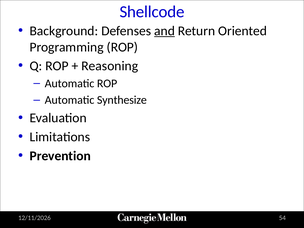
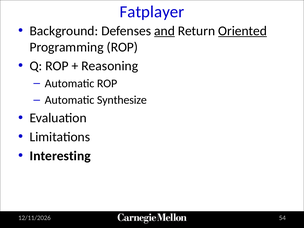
Shellcode: Shellcode -> Fatplayer (152, 12)
Oriented underline: none -> present (243, 31)
Prevention: Prevention -> Interesting (60, 156)
